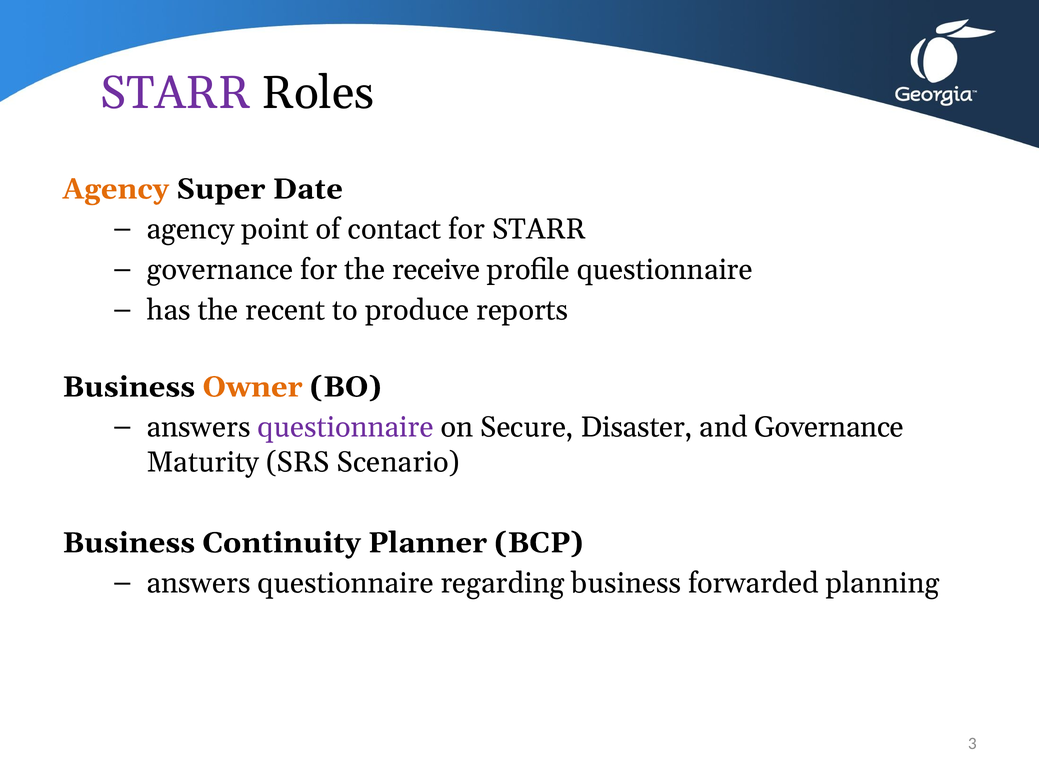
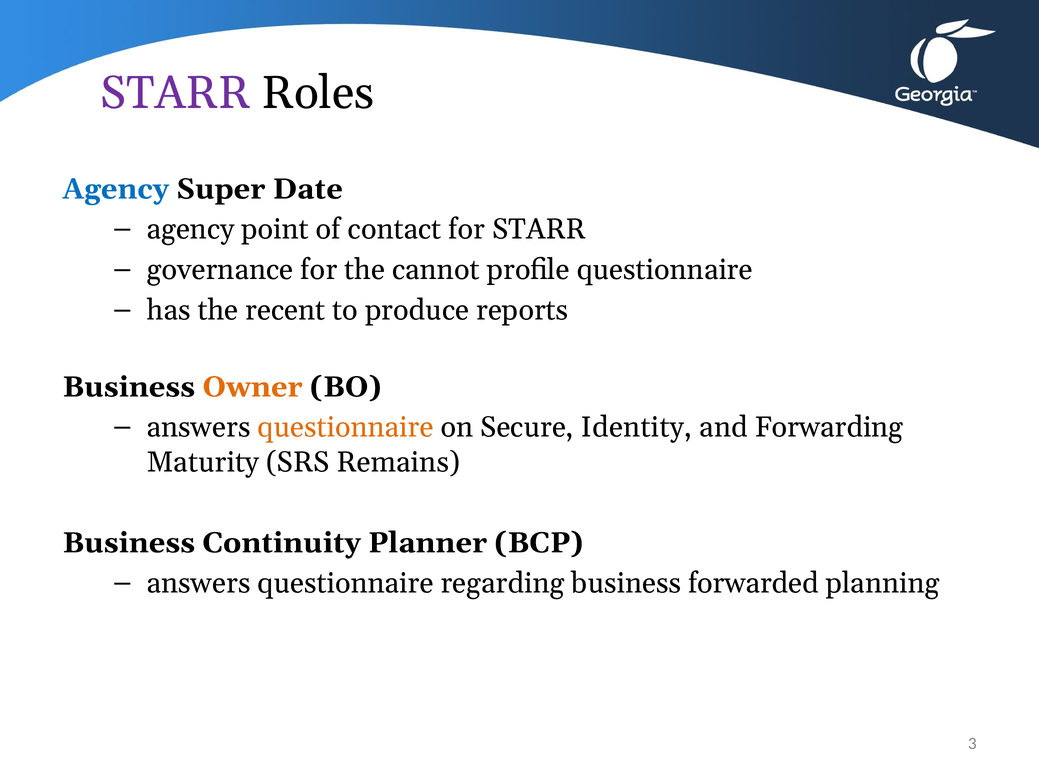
Agency colour: orange -> blue (116, 189)
receive: receive -> cannot (436, 270)
questionnaire colour: purple -> orange (346, 428)
Disaster: Disaster -> Identity (636, 428)
and Governance: Governance -> Forwarding (829, 428)
Scenario: Scenario -> Remains (398, 462)
